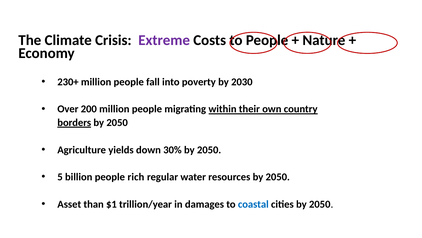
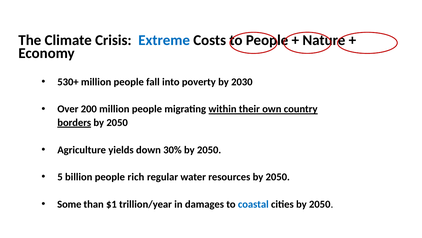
Extreme colour: purple -> blue (164, 40)
230+: 230+ -> 530+ (68, 82)
Asset: Asset -> Some (69, 204)
